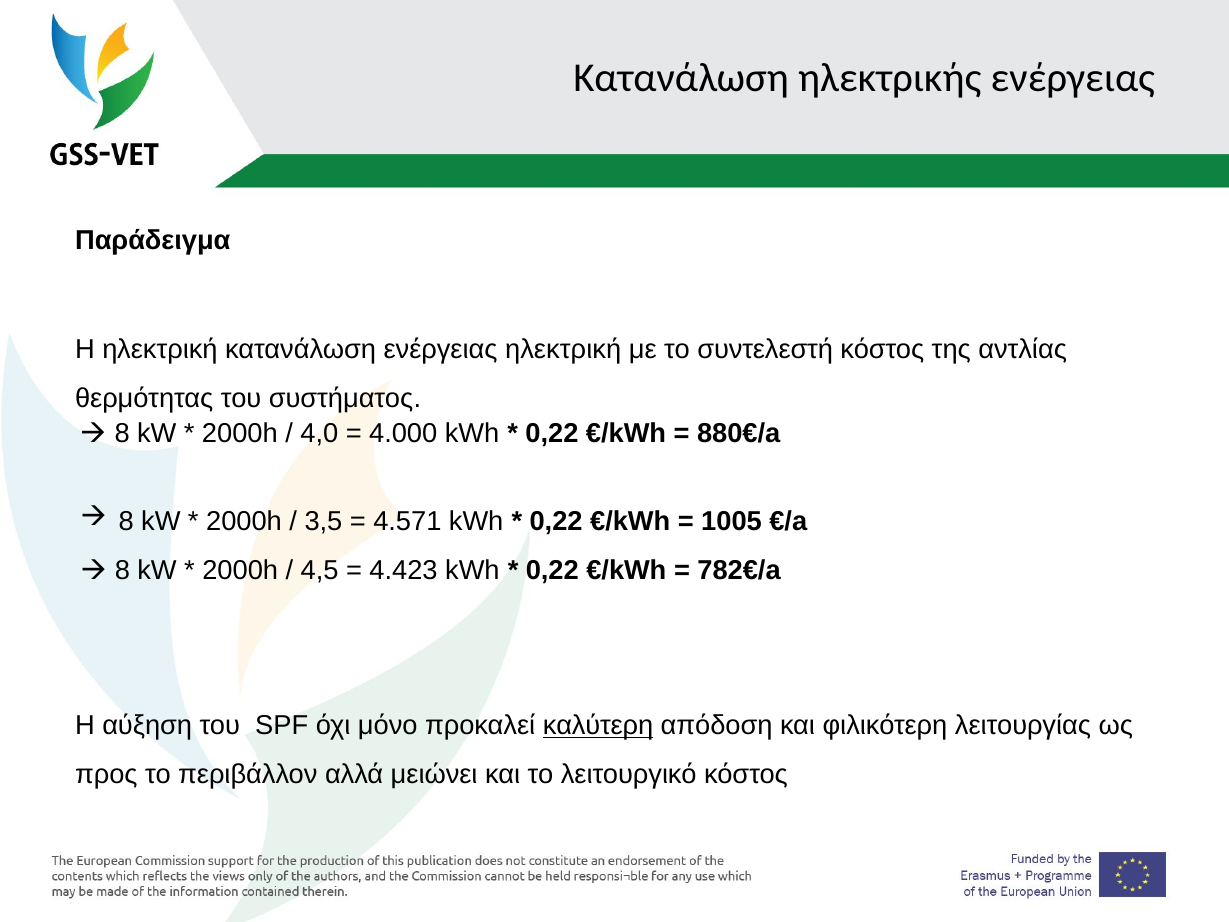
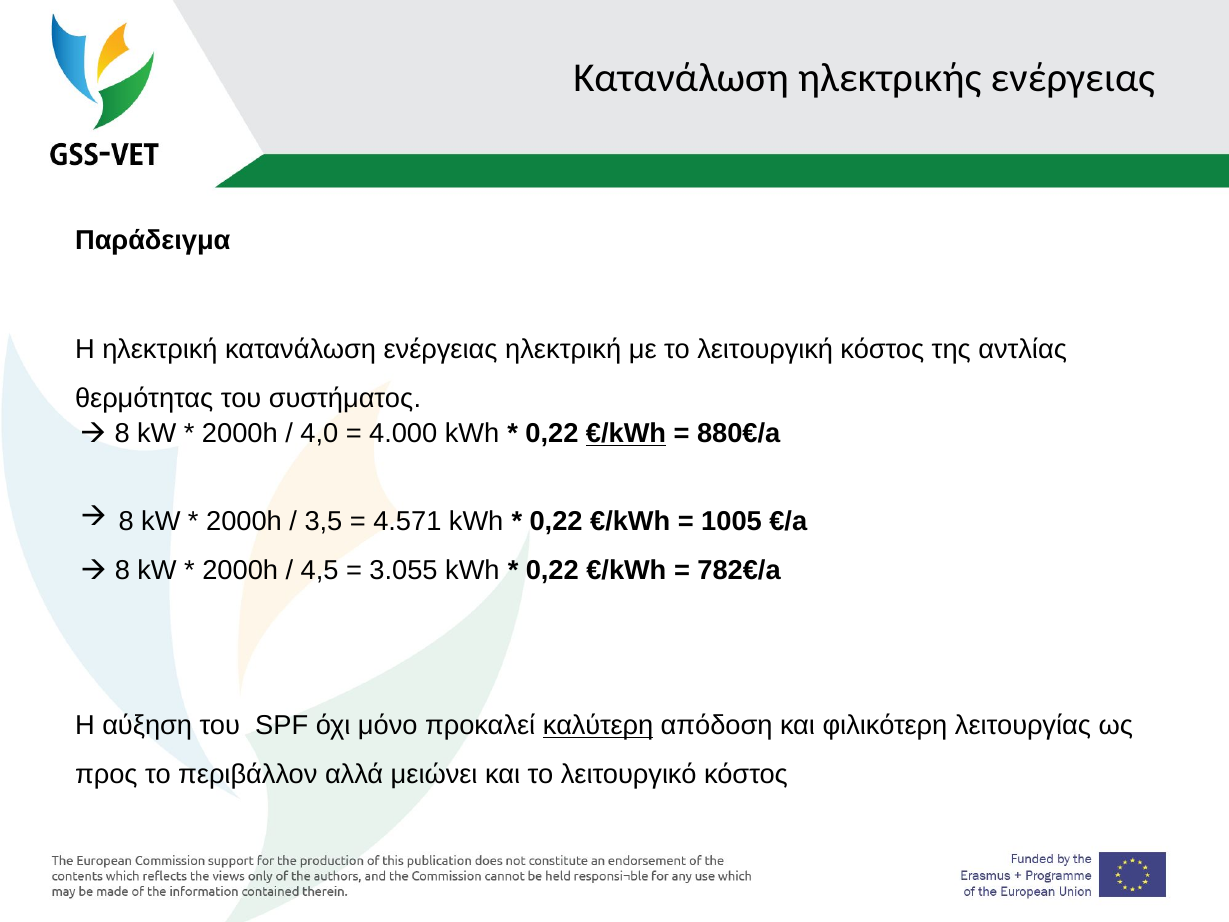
συντελεστή: συντελεστή -> λειτουργική (765, 349)
€/kWh underline: none -> present (626, 434)
4.423: 4.423 -> 3.055 (404, 570)
